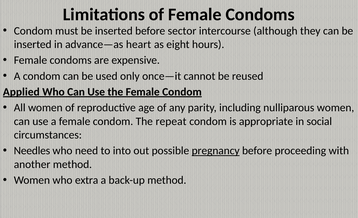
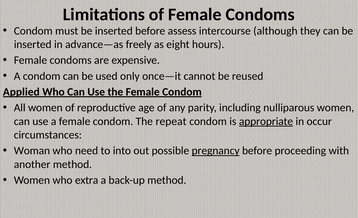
sector: sector -> assess (182, 31)
heart: heart -> freely (139, 44)
appropriate underline: none -> present (266, 121)
social: social -> occur (319, 121)
Needles: Needles -> Woman (32, 151)
